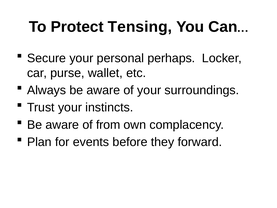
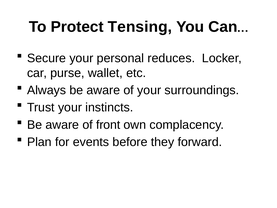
perhaps: perhaps -> reduces (171, 58)
from: from -> front (108, 125)
